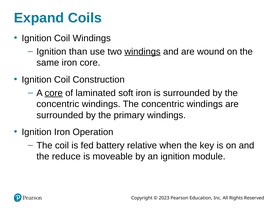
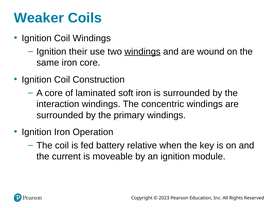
Expand: Expand -> Weaker (39, 18)
than: than -> their (78, 52)
core underline: present -> none (54, 93)
concentric: concentric -> interaction (58, 104)
reduce: reduce -> current (66, 157)
